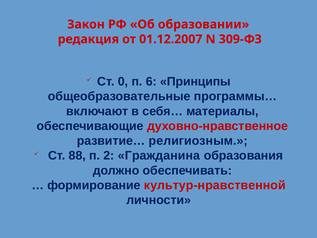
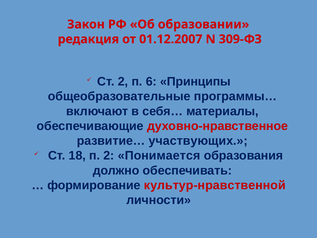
Ст 0: 0 -> 2 (123, 81)
религиозным: религиозным -> участвующих (198, 141)
88: 88 -> 18 (77, 155)
Гражданина: Гражданина -> Понимается (159, 155)
